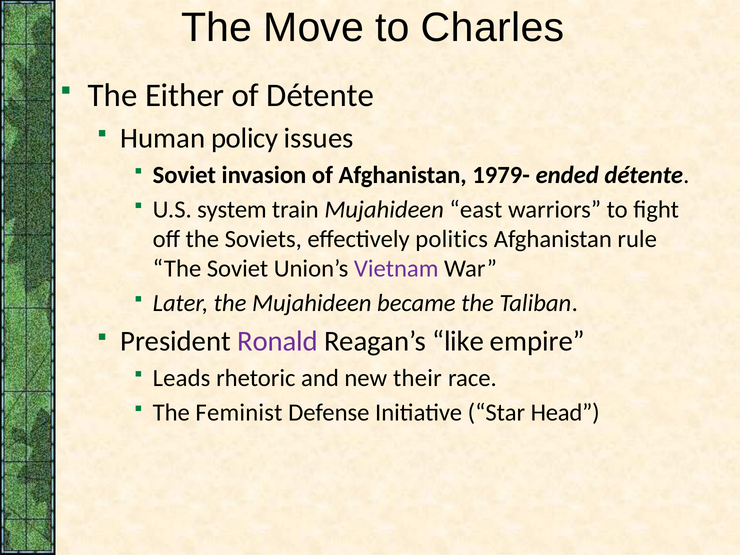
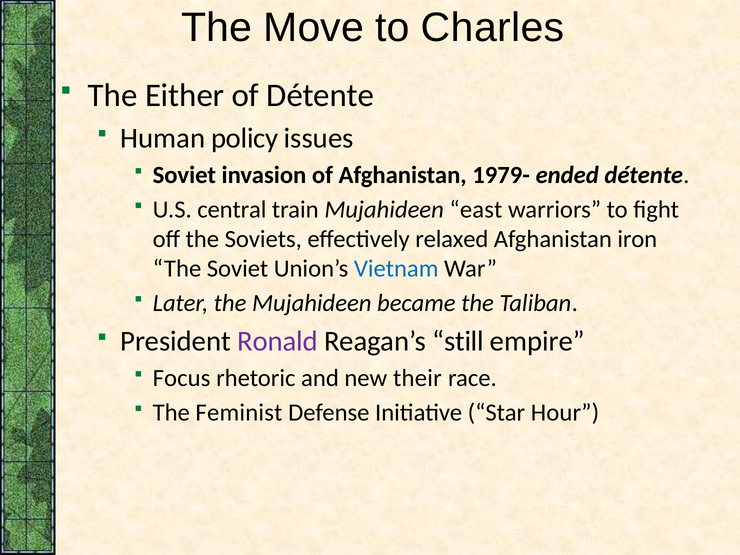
system: system -> central (232, 210)
politics: politics -> relaxed (452, 239)
rule: rule -> iron (637, 239)
Vietnam colour: purple -> blue (396, 269)
like: like -> still (458, 341)
Leads: Leads -> Focus (182, 378)
Head: Head -> Hour (565, 413)
